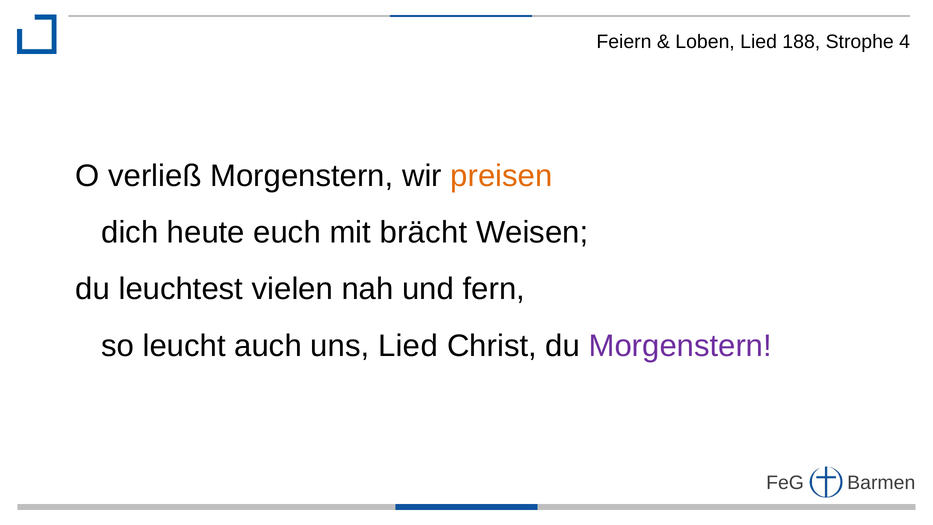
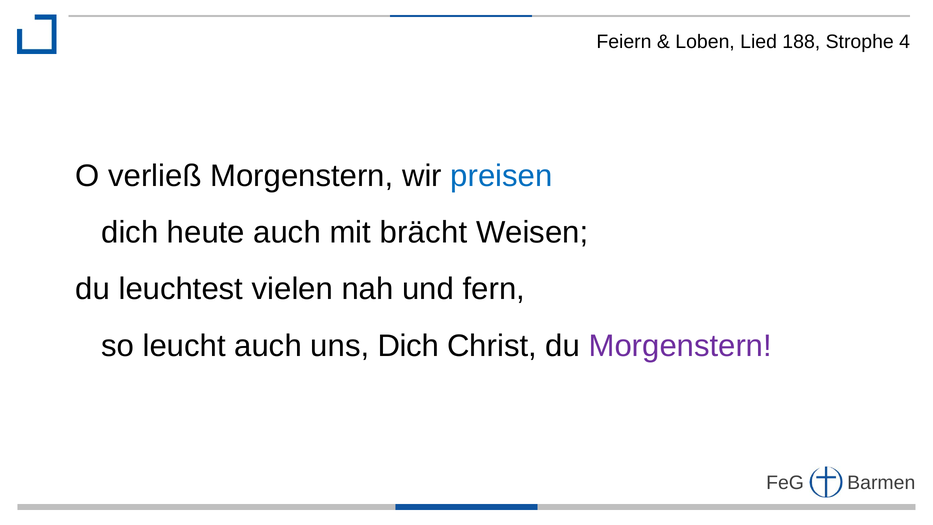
preisen colour: orange -> blue (501, 176)
heute euch: euch -> auch (287, 232)
uns Lied: Lied -> Dich (408, 346)
